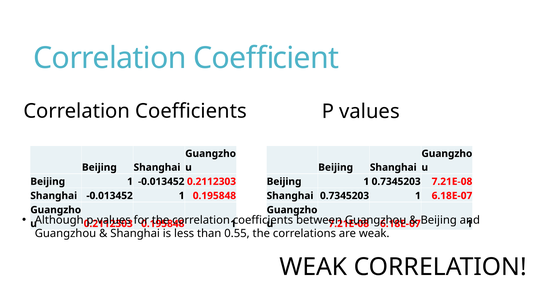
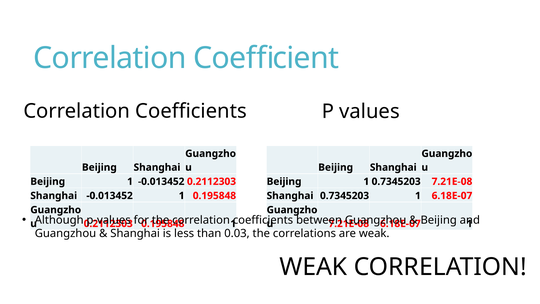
0.55: 0.55 -> 0.03 (237, 233)
